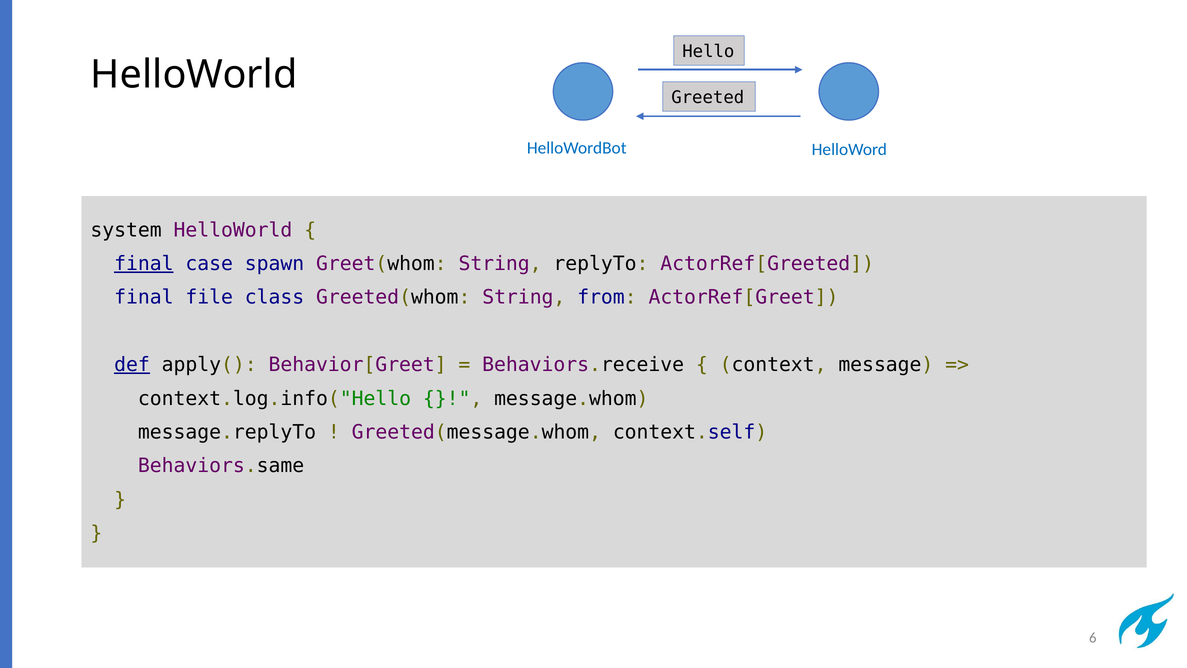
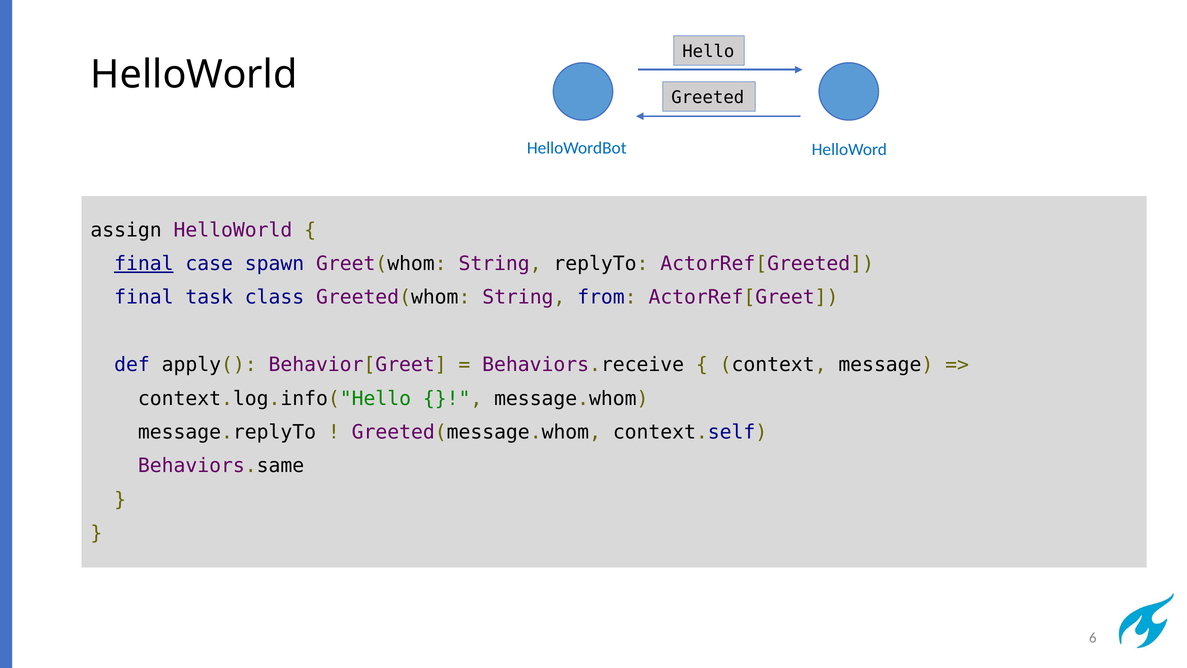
system: system -> assign (126, 230)
file: file -> task (209, 297)
def underline: present -> none (132, 365)
